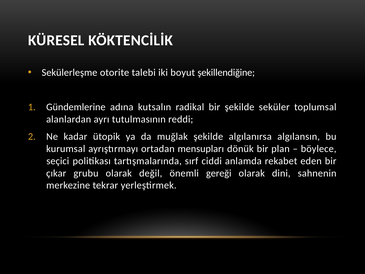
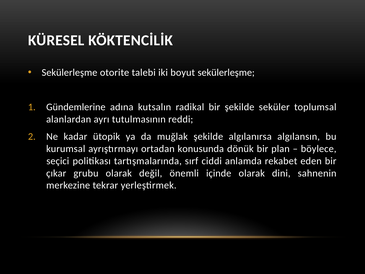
boyut şekillendiğine: şekillendiğine -> sekülerleşme (226, 73)
mensupları: mensupları -> konusunda (201, 149)
gereği: gereği -> içinde (219, 173)
